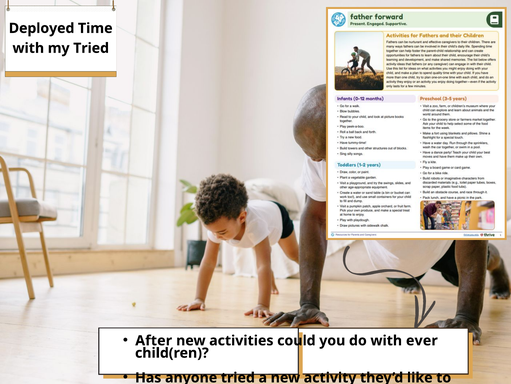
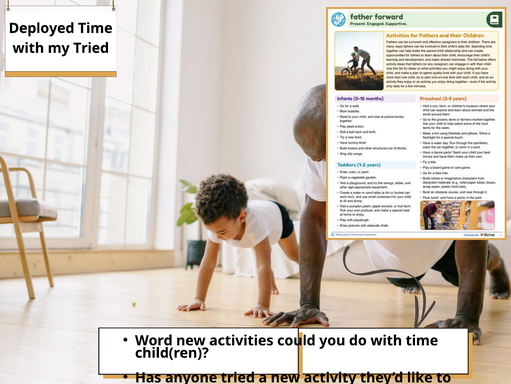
After: After -> Word (154, 340)
with ever: ever -> time (422, 340)
